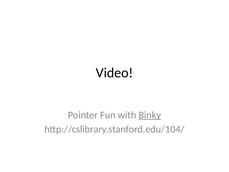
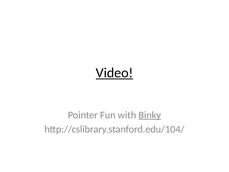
Video underline: none -> present (114, 73)
